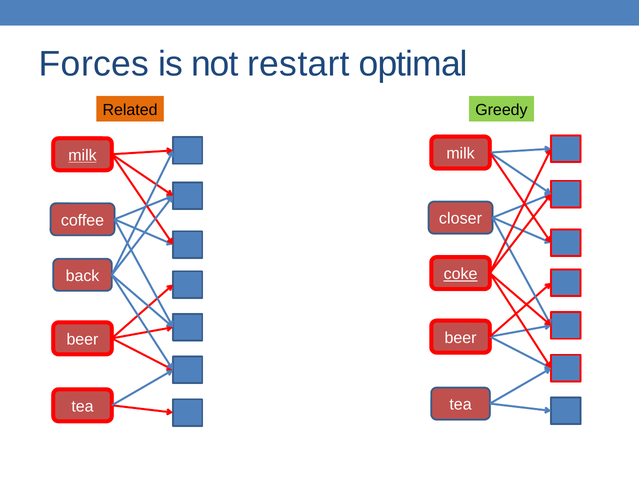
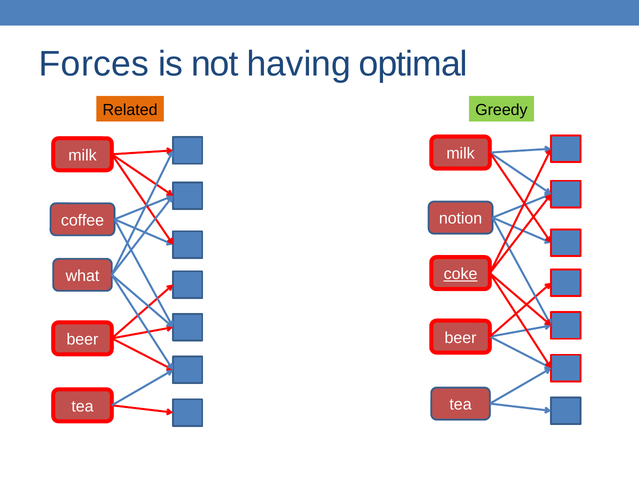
restart: restart -> having (299, 64)
milk underline: present -> none (82, 155)
closer: closer -> notion (461, 218)
back: back -> what (83, 275)
